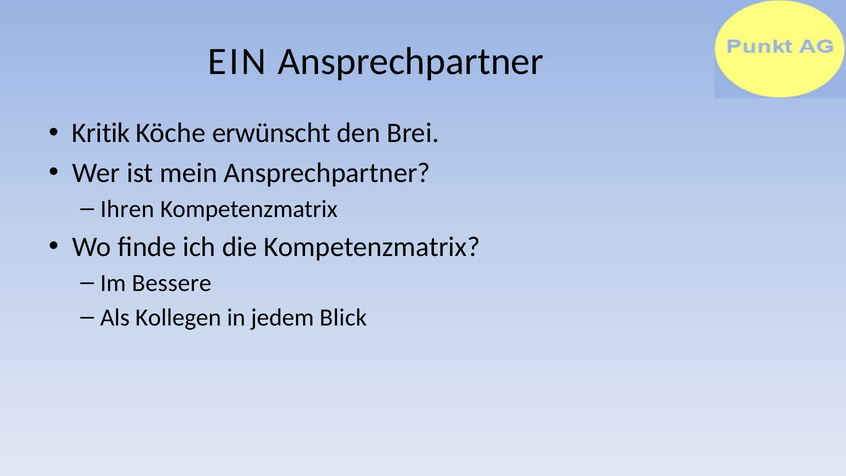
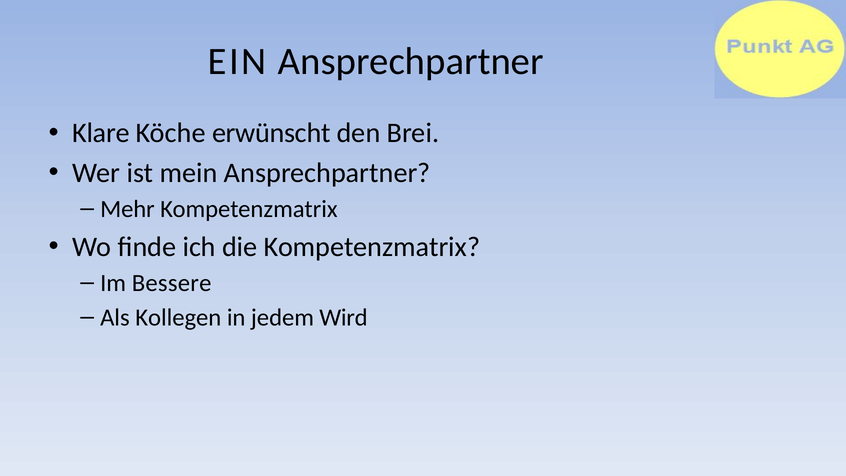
Kritik: Kritik -> Klare (101, 133)
Ihren: Ihren -> Mehr (127, 209)
Blick: Blick -> Wird (343, 318)
